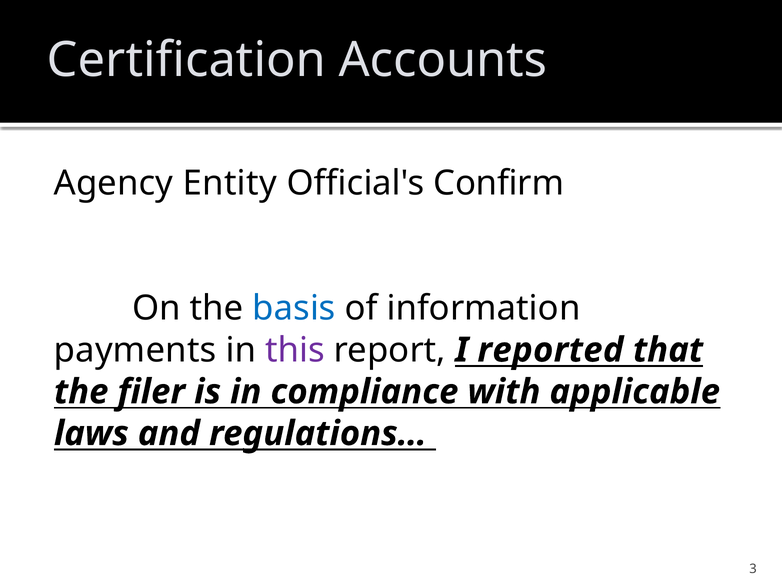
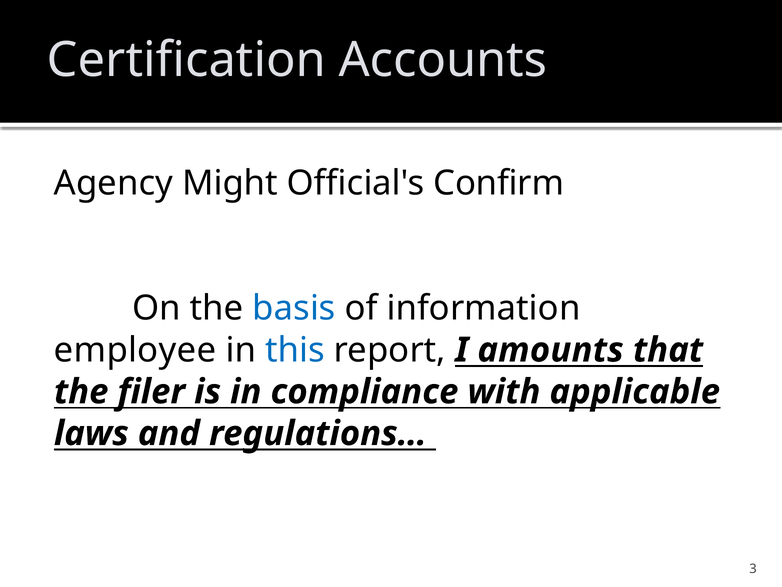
Entity: Entity -> Might (230, 183)
payments: payments -> employee (135, 350)
this colour: purple -> blue (295, 350)
reported: reported -> amounts (551, 350)
